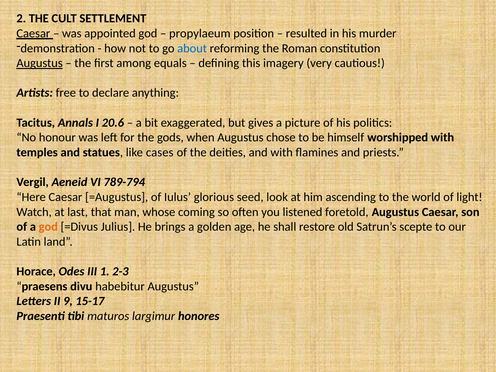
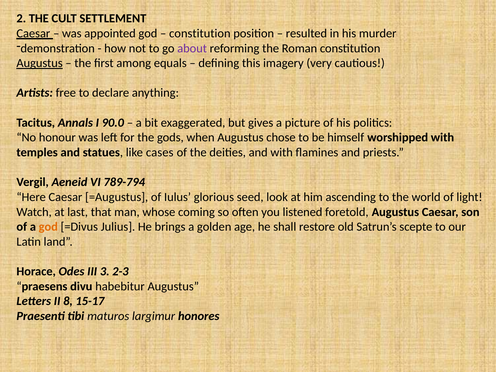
propylaeum: propylaeum -> constitution (200, 33)
about colour: blue -> purple (192, 48)
20.6: 20.6 -> 90.0 (113, 123)
1: 1 -> 3 (105, 271)
9: 9 -> 8 (68, 301)
